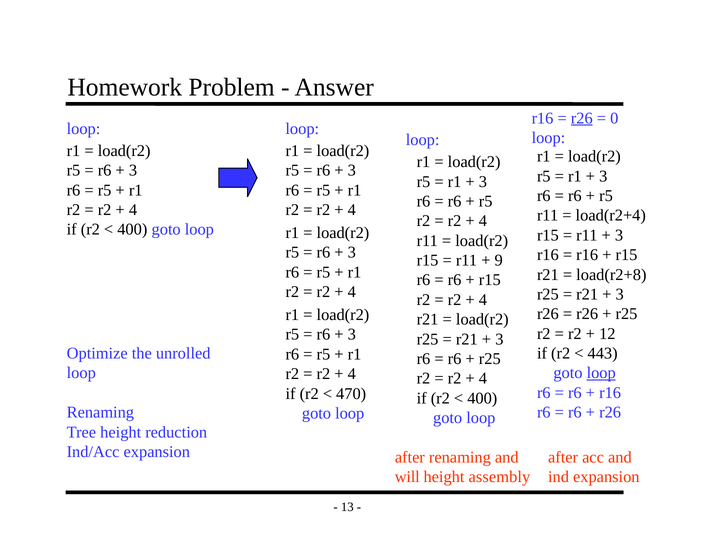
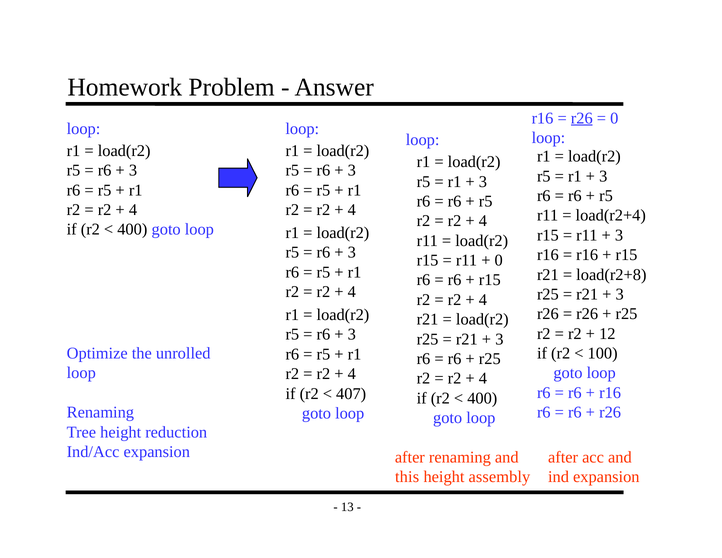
9: 9 -> 0 (499, 260)
443: 443 -> 100 (603, 353)
loop underline: present -> none (601, 373)
470: 470 -> 407 (351, 394)
will: will -> this (407, 477)
